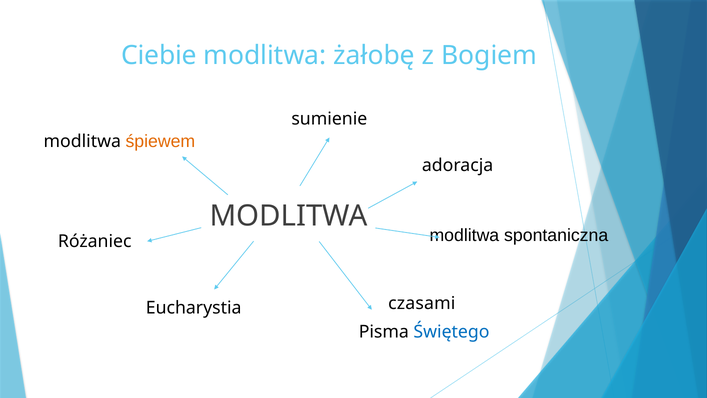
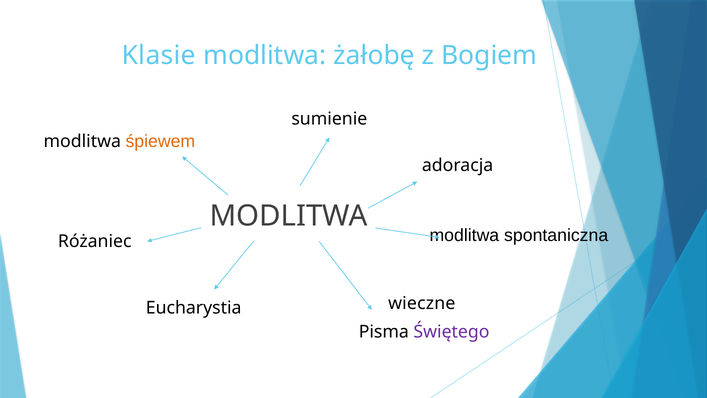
Ciebie: Ciebie -> Klasie (159, 56)
czasami: czasami -> wieczne (422, 303)
Świętego colour: blue -> purple (452, 332)
